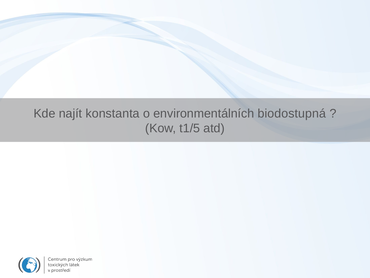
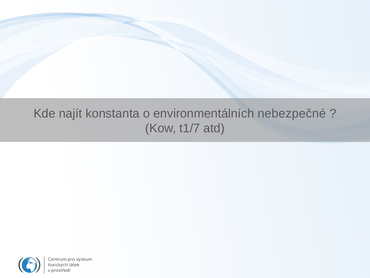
biodostupná: biodostupná -> nebezpečné (292, 113)
t1/5: t1/5 -> t1/7 (190, 128)
